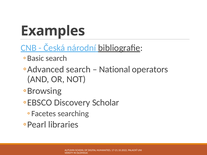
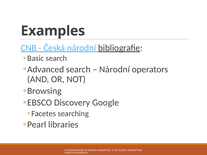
National: National -> Národní (115, 69)
Scholar: Scholar -> Google (106, 103)
